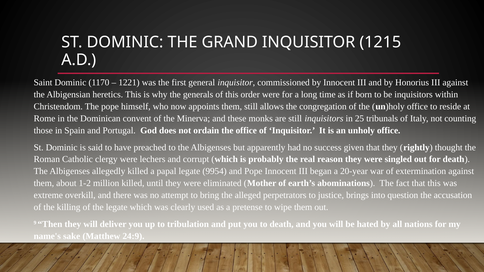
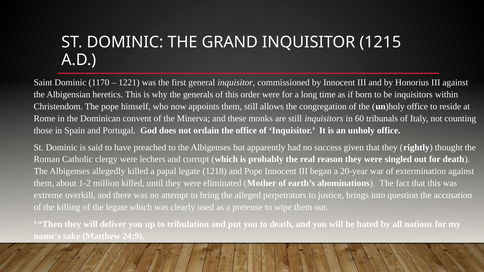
25: 25 -> 60 (359, 118)
9954: 9954 -> 1218 (215, 171)
